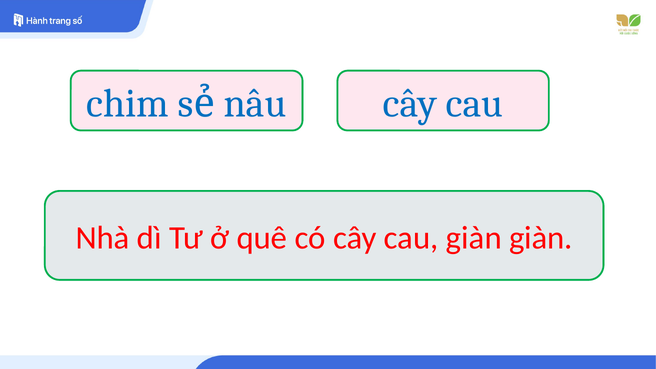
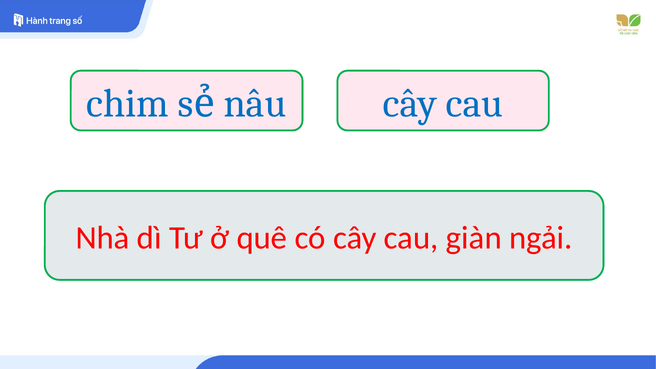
giàn giàn: giàn -> ngải (541, 238)
